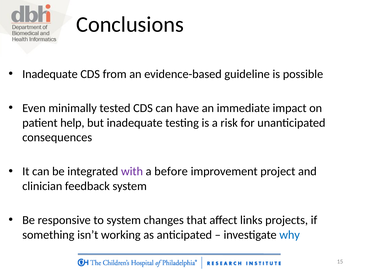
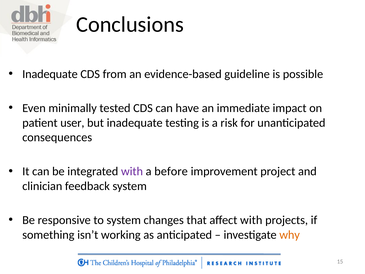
help: help -> user (72, 123)
affect links: links -> with (251, 220)
why colour: blue -> orange (290, 235)
